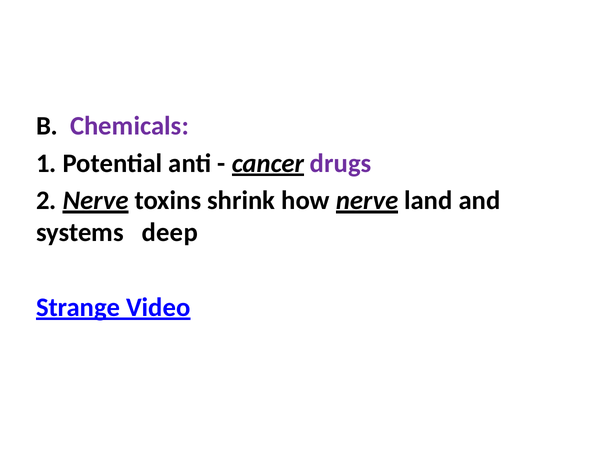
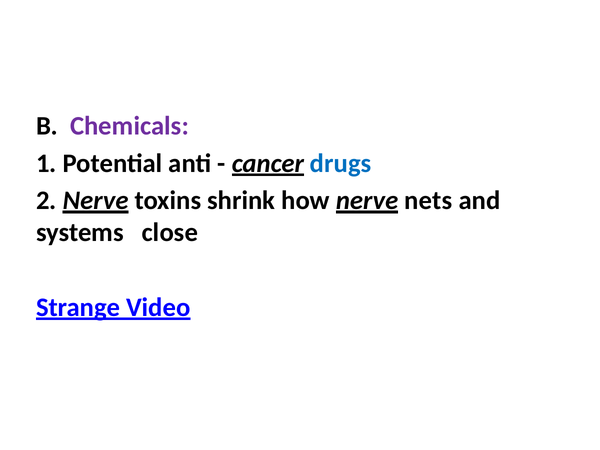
drugs colour: purple -> blue (341, 163)
land: land -> nets (428, 201)
deep: deep -> close (170, 233)
